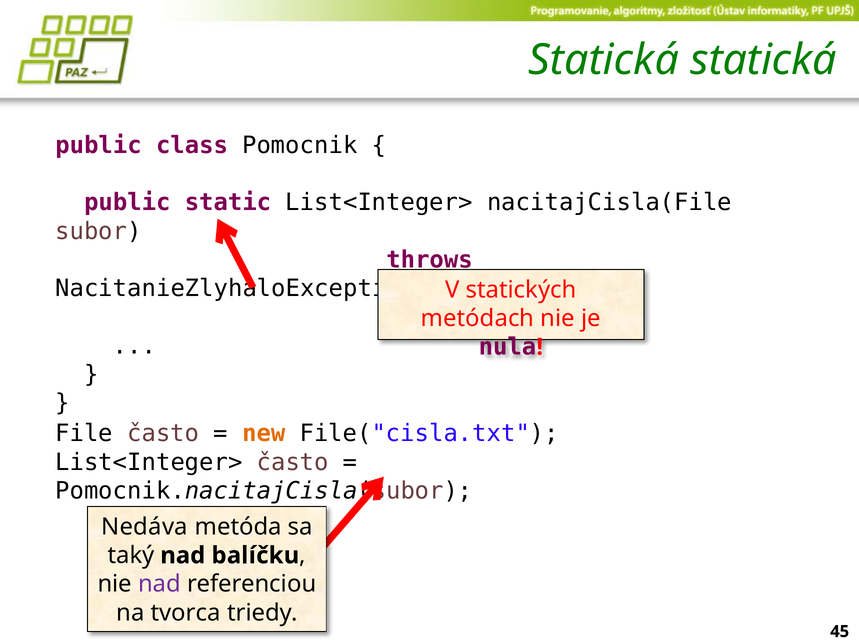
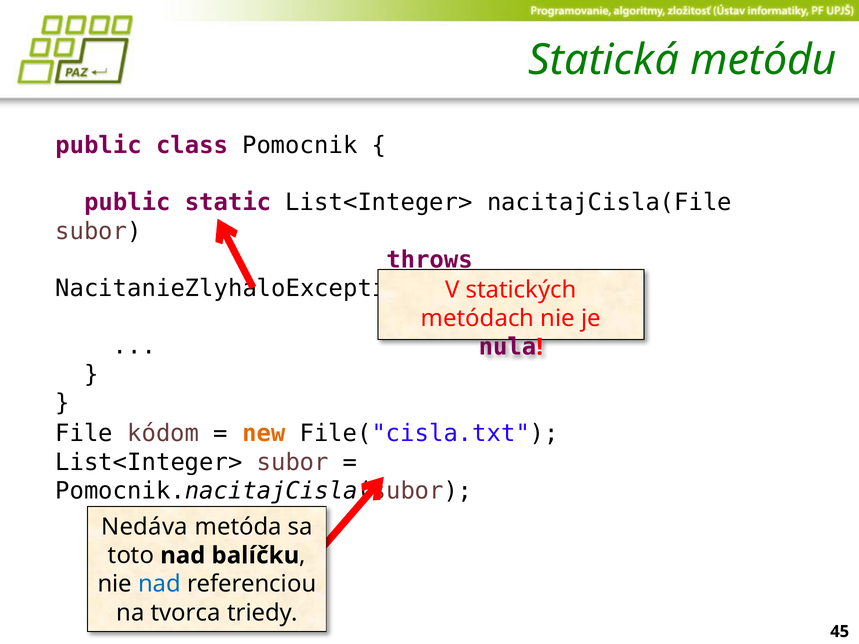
Statická statická: statická -> metódu (763, 60)
File často: často -> kódom (163, 434)
List<Integer> často: často -> subor (293, 462)
taký: taký -> toto (131, 556)
nad colour: purple -> blue (159, 584)
